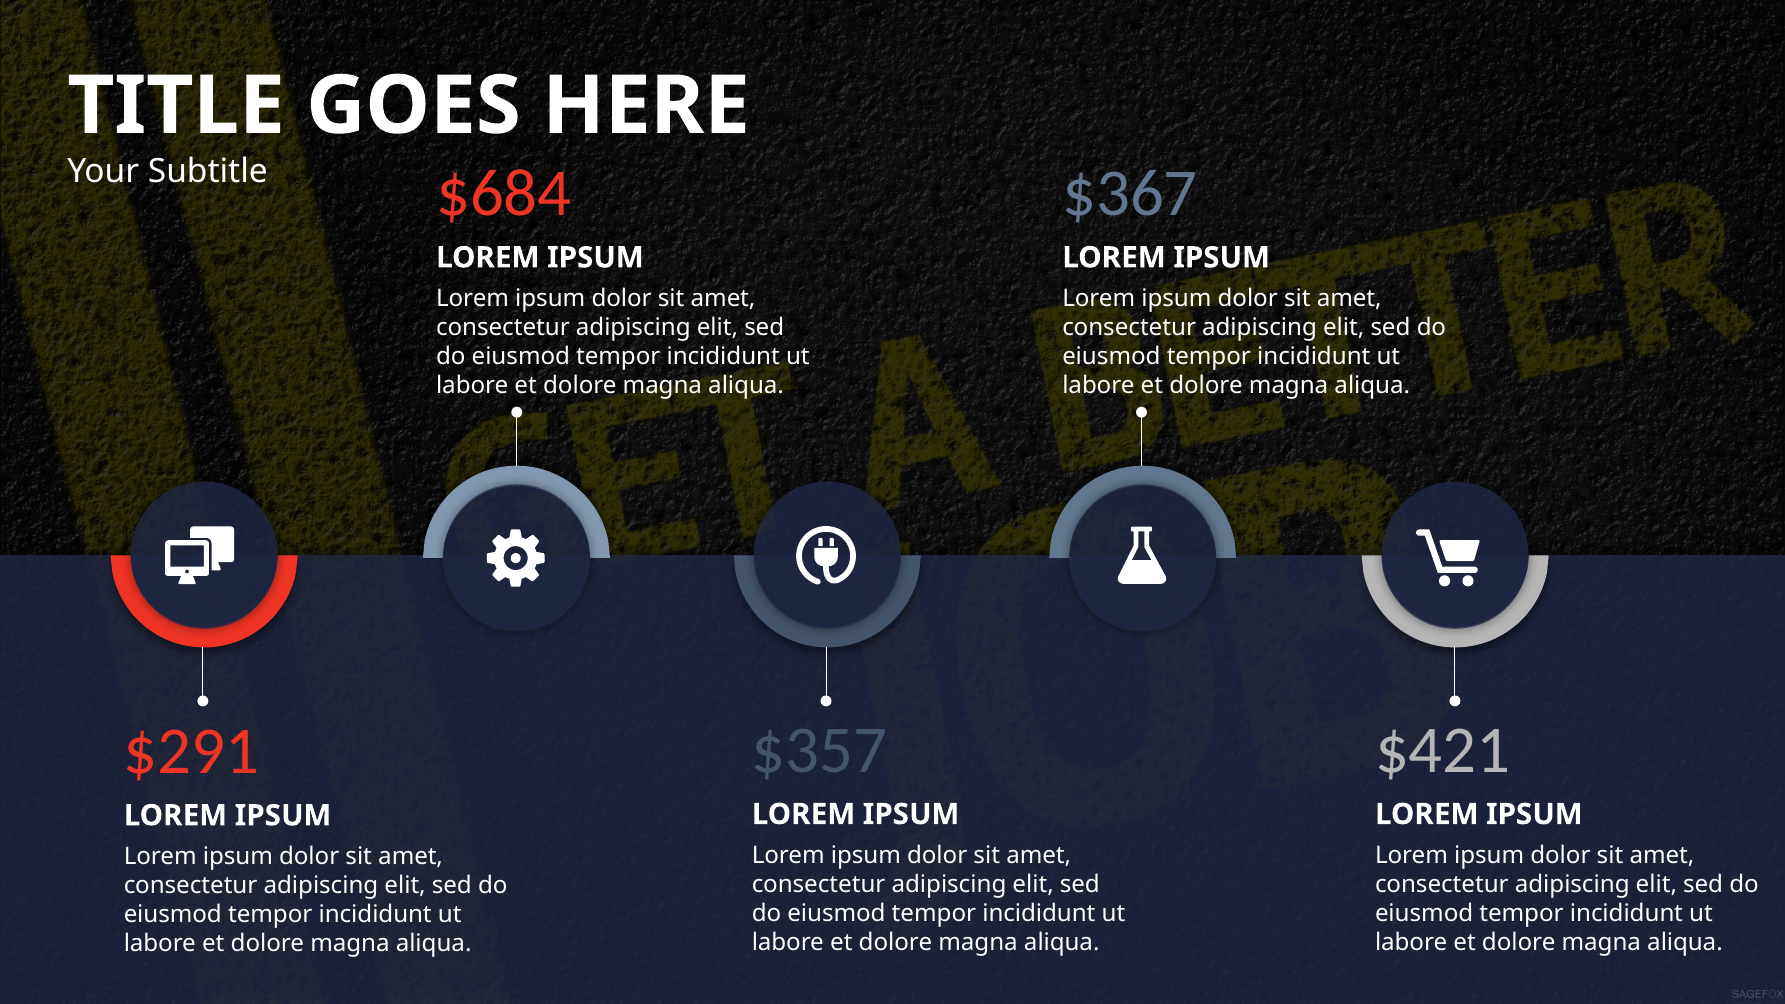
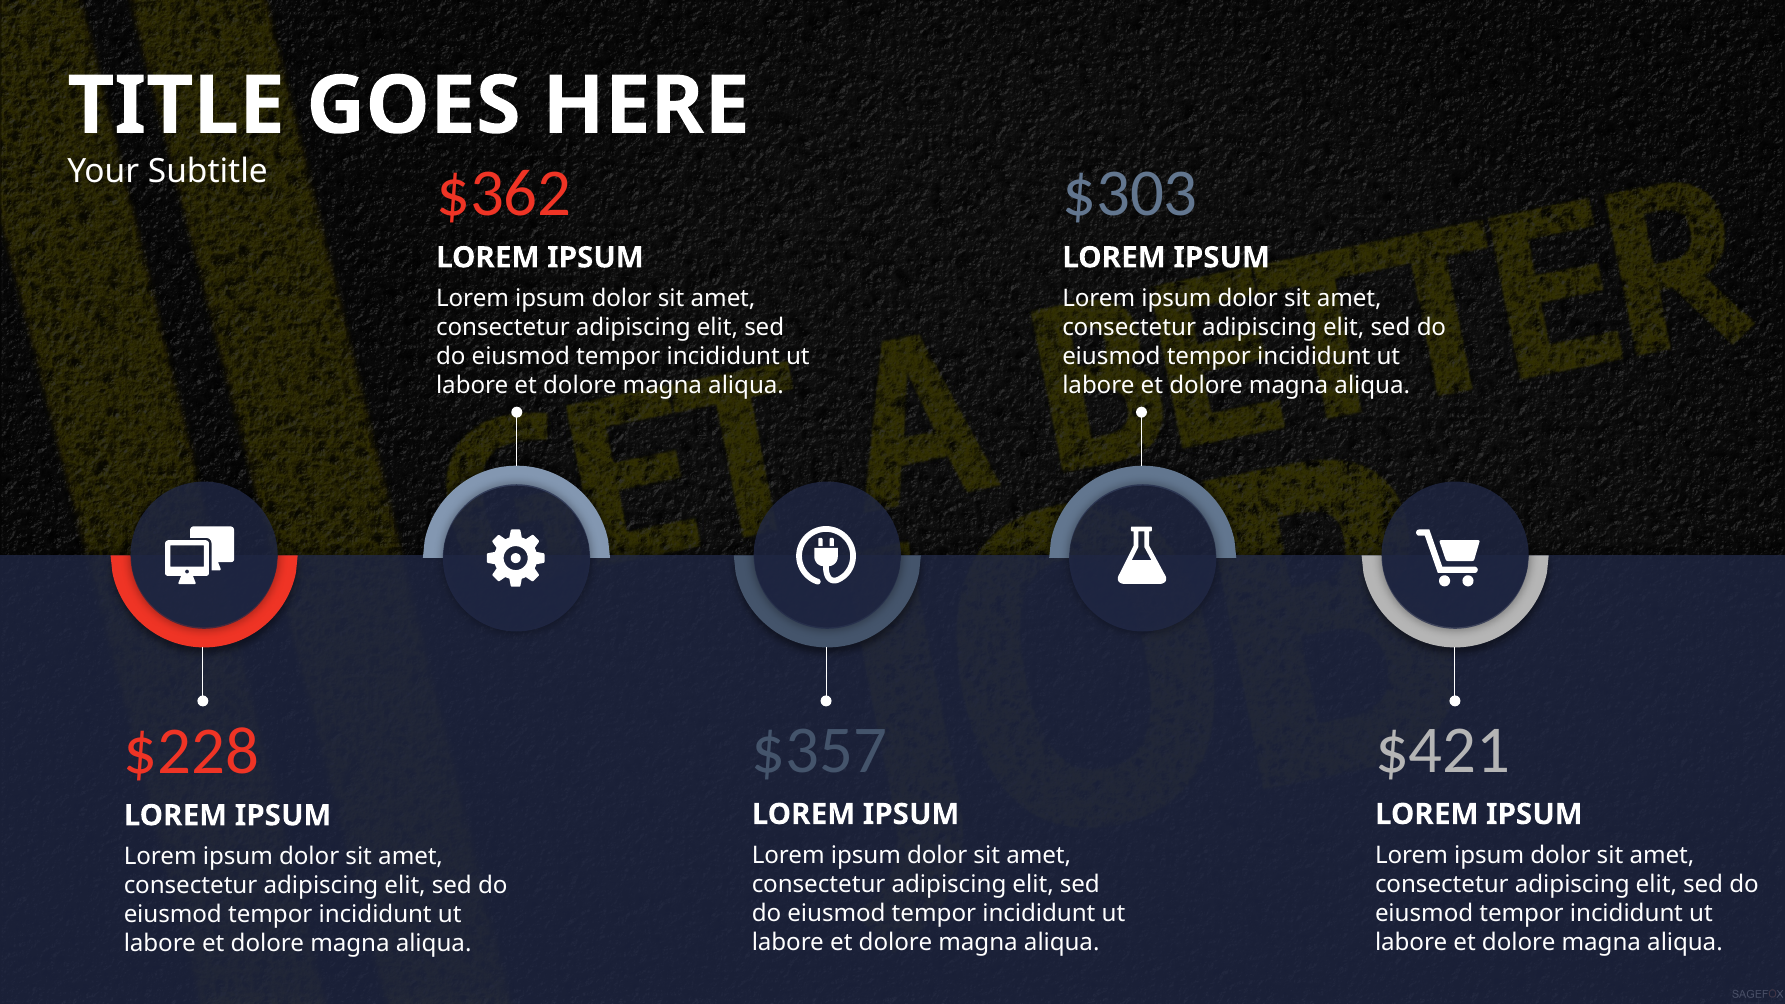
$684: $684 -> $362 (504, 193)
$367: $367 -> $303 (1130, 193)
$291: $291 -> $228 (191, 751)
